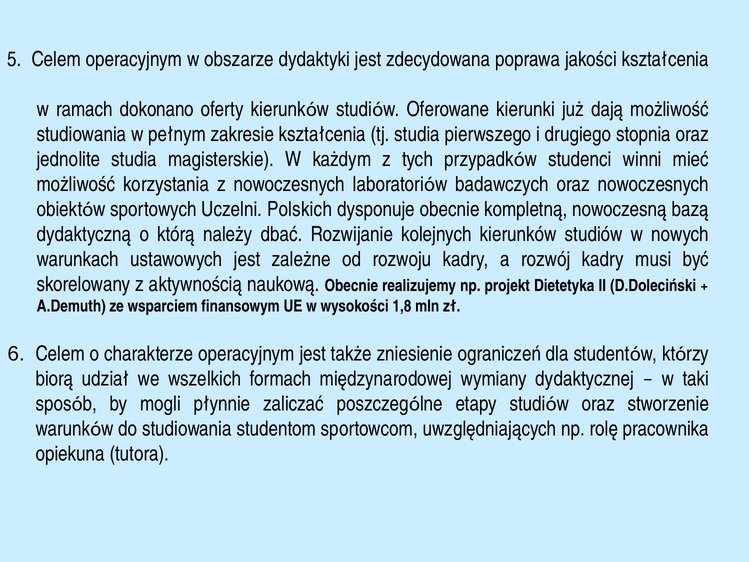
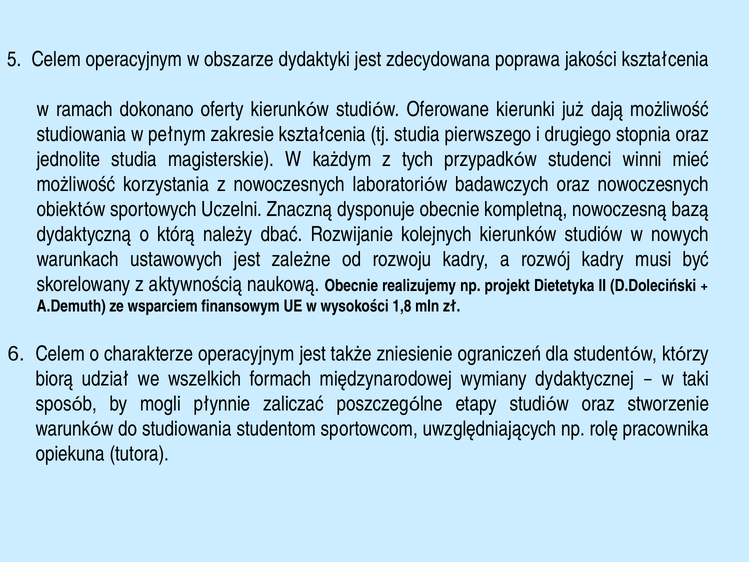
Polskich: Polskich -> Znaczną (300, 209)
